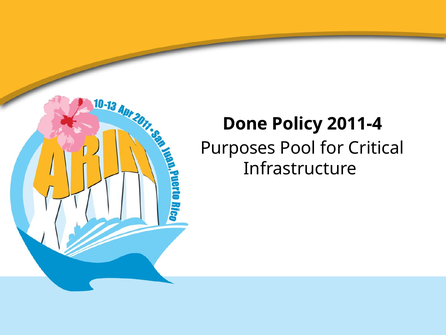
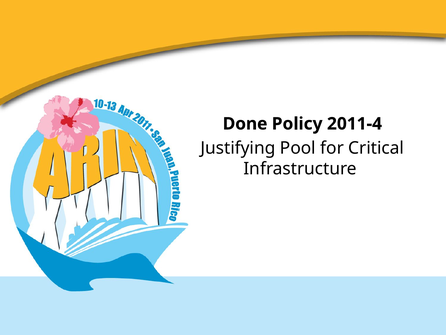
Purposes: Purposes -> Justifying (238, 148)
